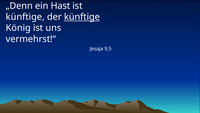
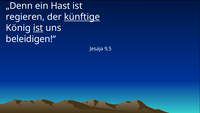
künftige: künftige -> regieren (25, 17)
ist underline: none -> present (38, 28)
vermehrst!“: vermehrst!“ -> beleidigen!“ (31, 39)
